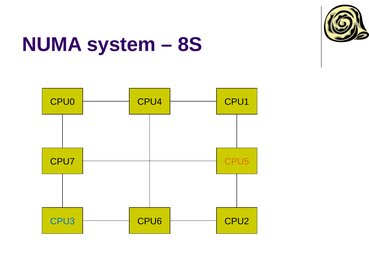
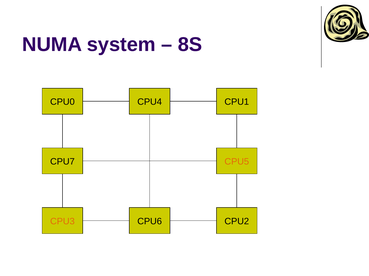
CPU3 colour: blue -> orange (62, 222)
